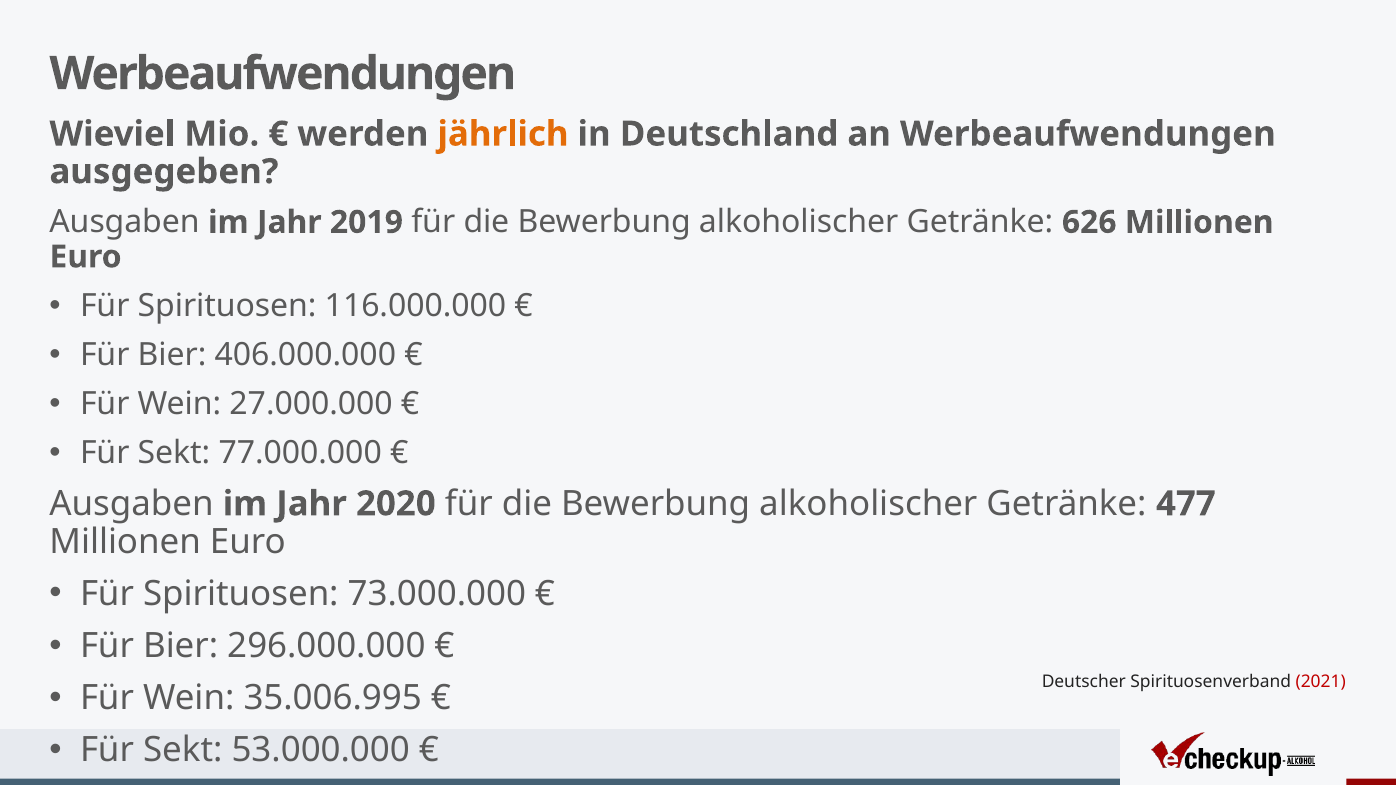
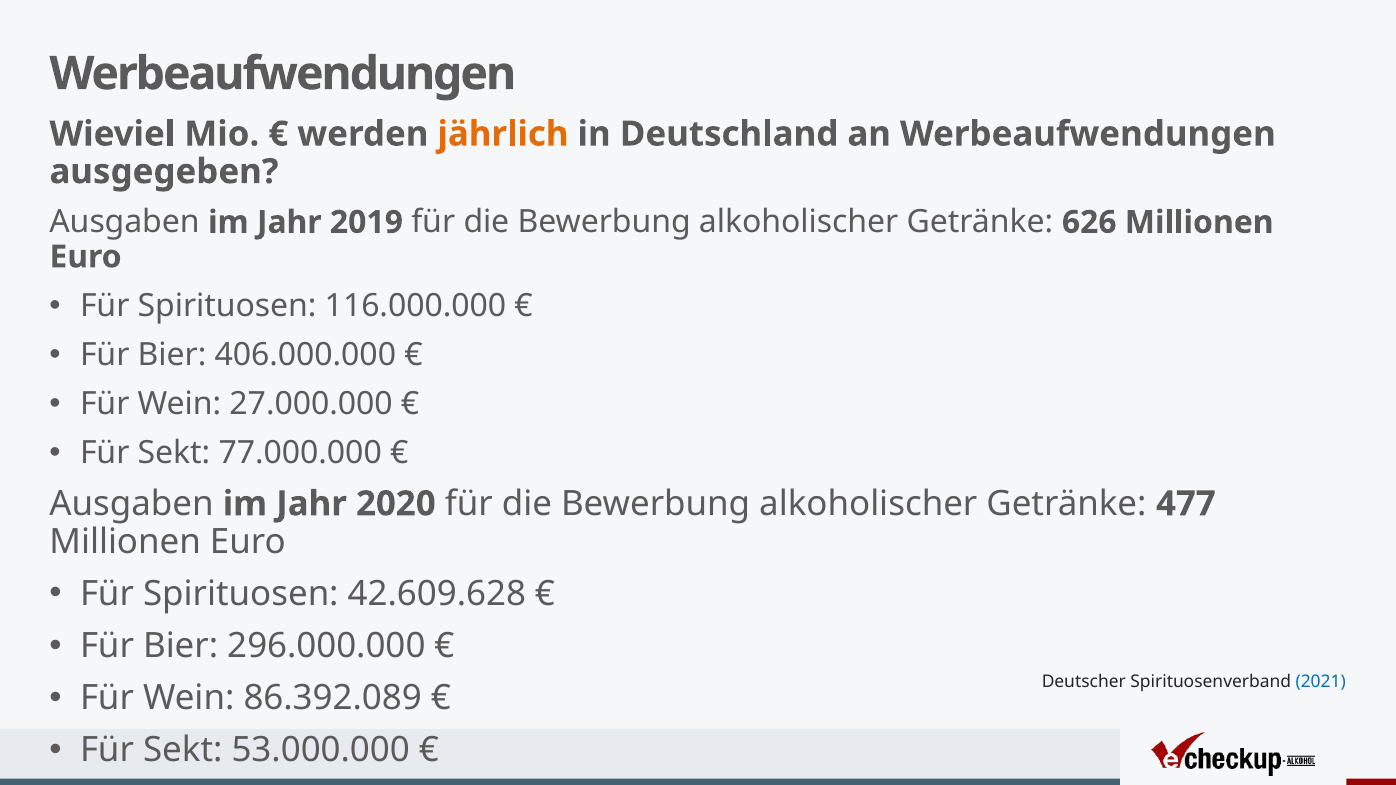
73.000.000: 73.000.000 -> 42.609.628 (437, 594)
2021 colour: red -> blue (1321, 682)
35.006.995: 35.006.995 -> 86.392.089 (333, 698)
